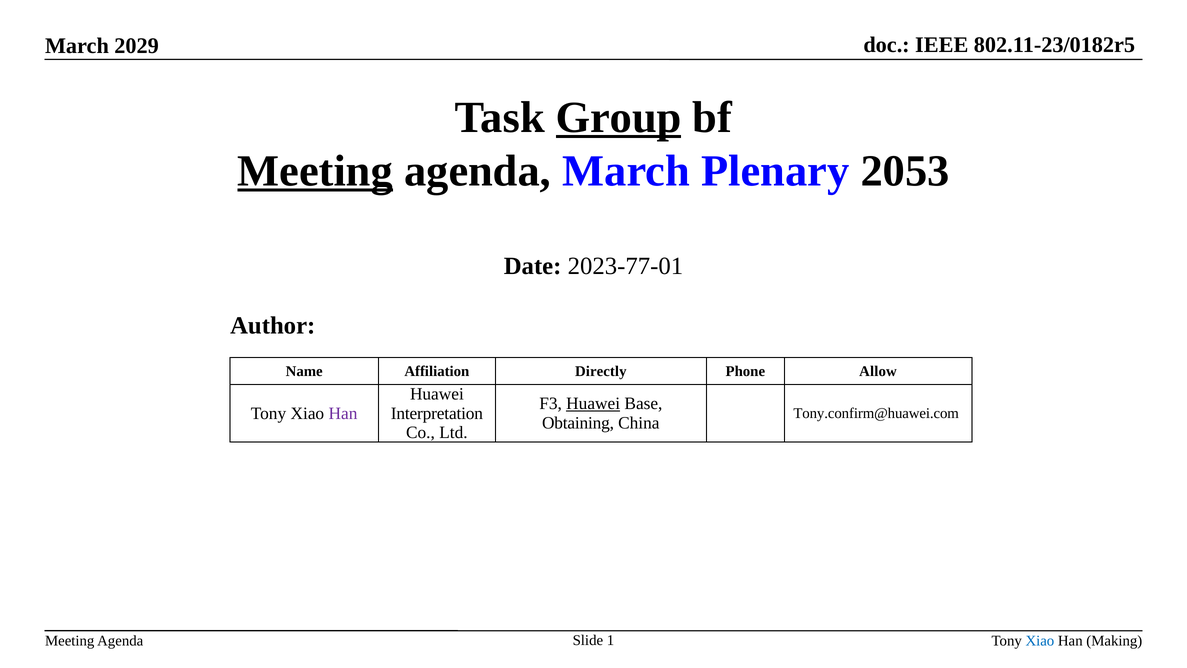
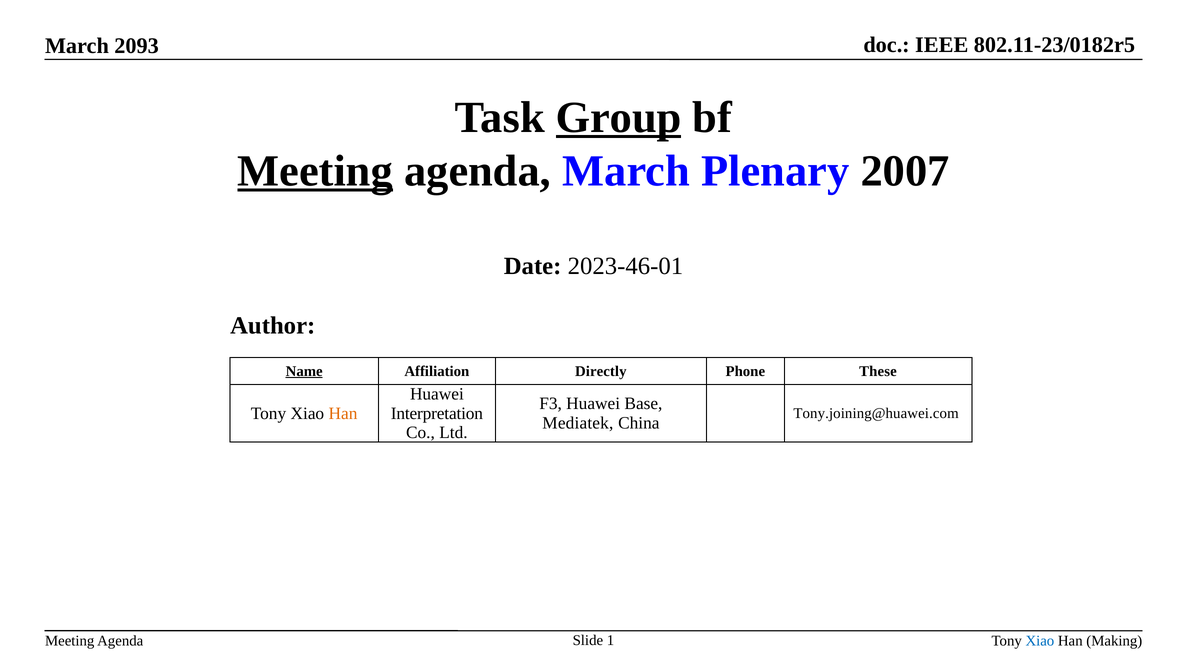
2029: 2029 -> 2093 (137, 46)
2053: 2053 -> 2007 (905, 171)
2023-77-01: 2023-77-01 -> 2023-46-01 (625, 266)
Name underline: none -> present (304, 371)
Allow: Allow -> These (878, 371)
Huawei underline: present -> none (593, 404)
Han colour: purple -> orange (343, 413)
Tony.confirm@huawei.com: Tony.confirm@huawei.com -> Tony.joining@huawei.com (876, 413)
Obtaining: Obtaining -> Mediatek (578, 423)
